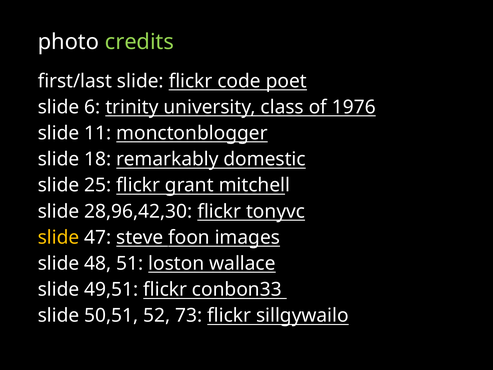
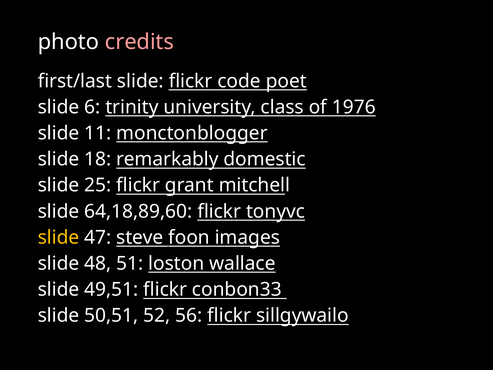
credits colour: light green -> pink (139, 42)
28,96,42,30: 28,96,42,30 -> 64,18,89,60 (138, 211)
73: 73 -> 56 (189, 315)
